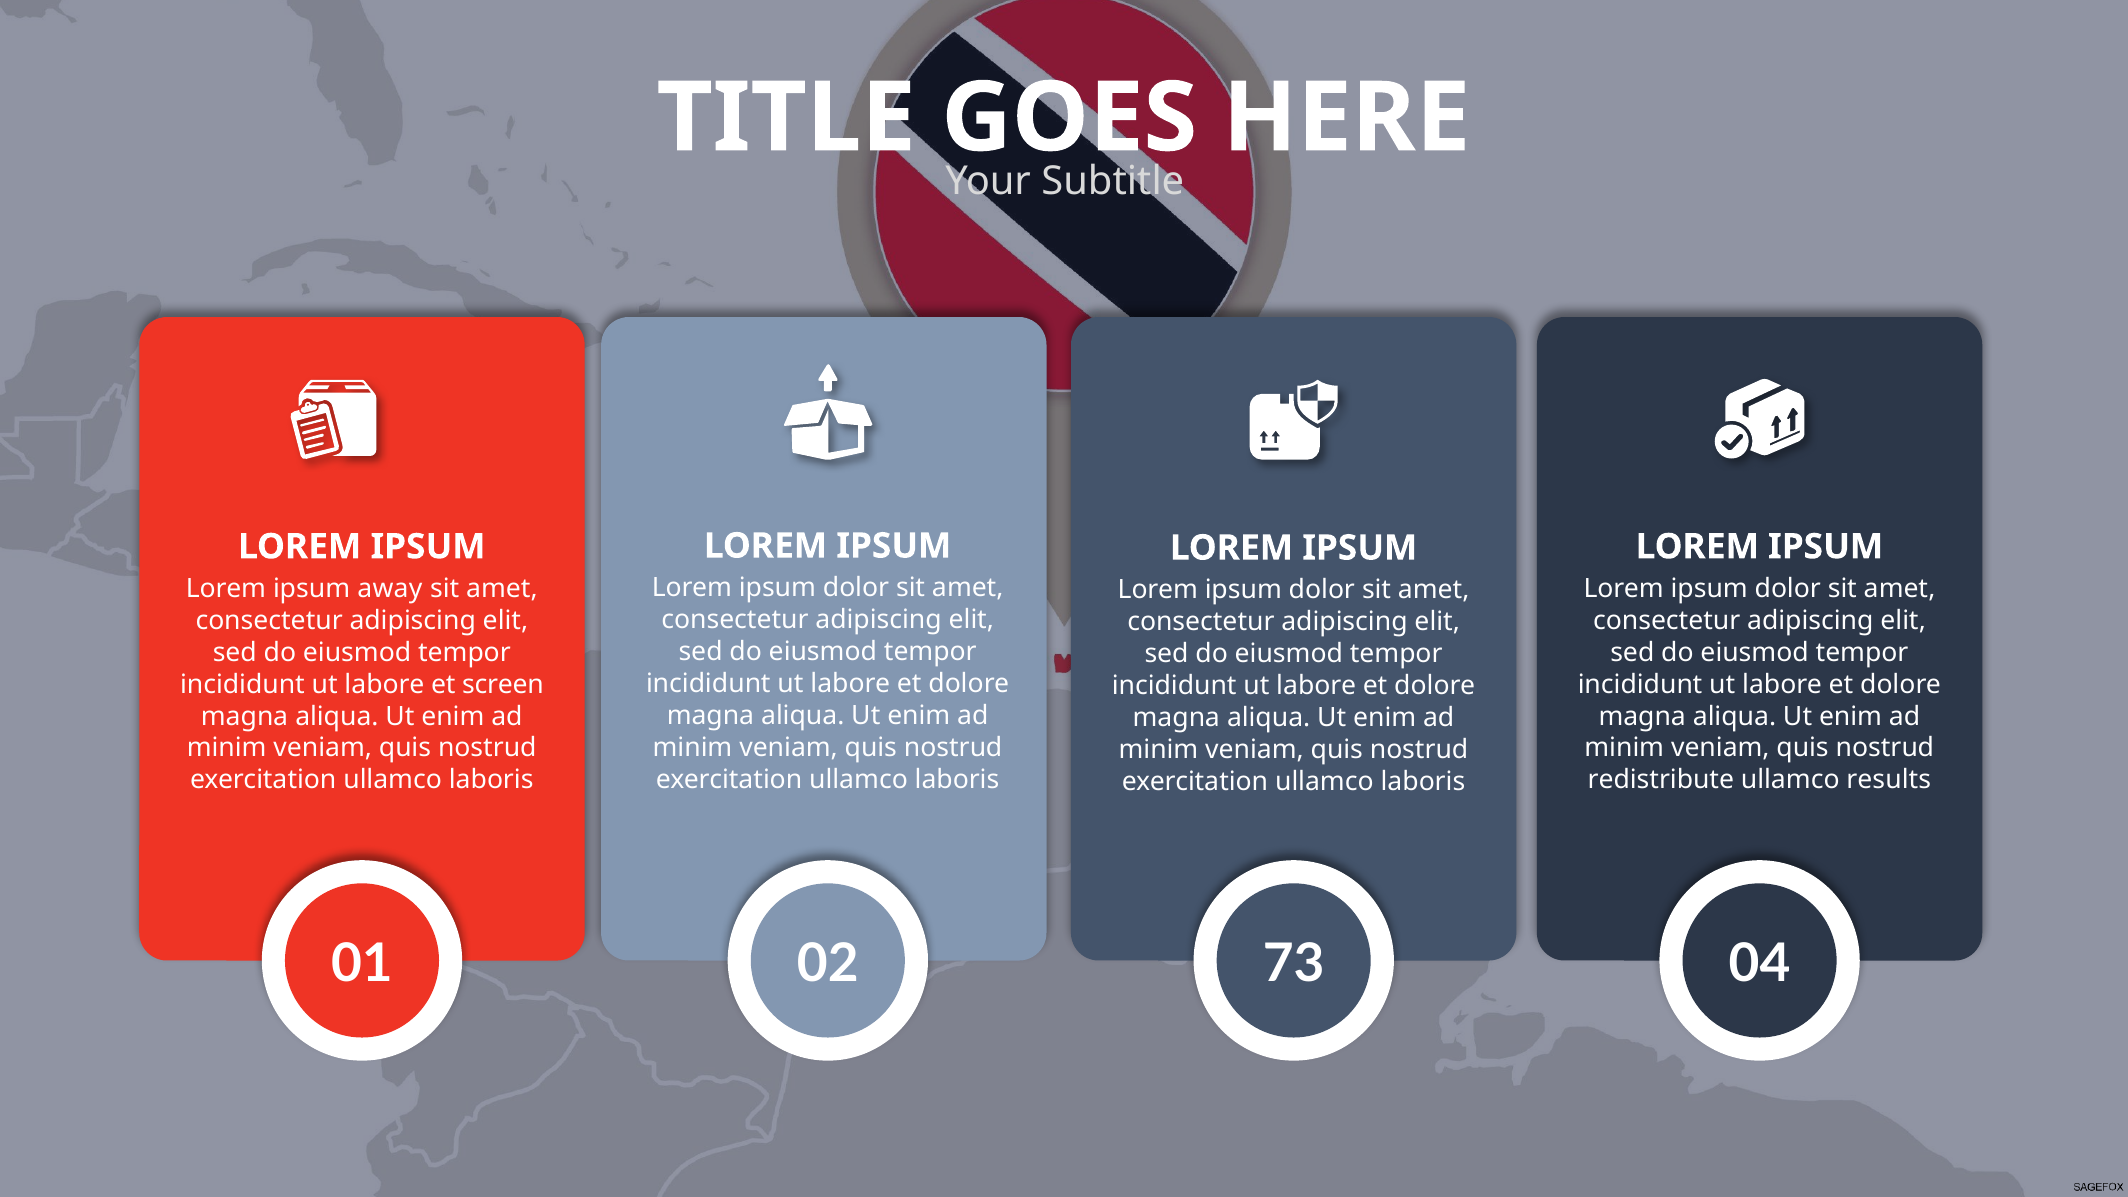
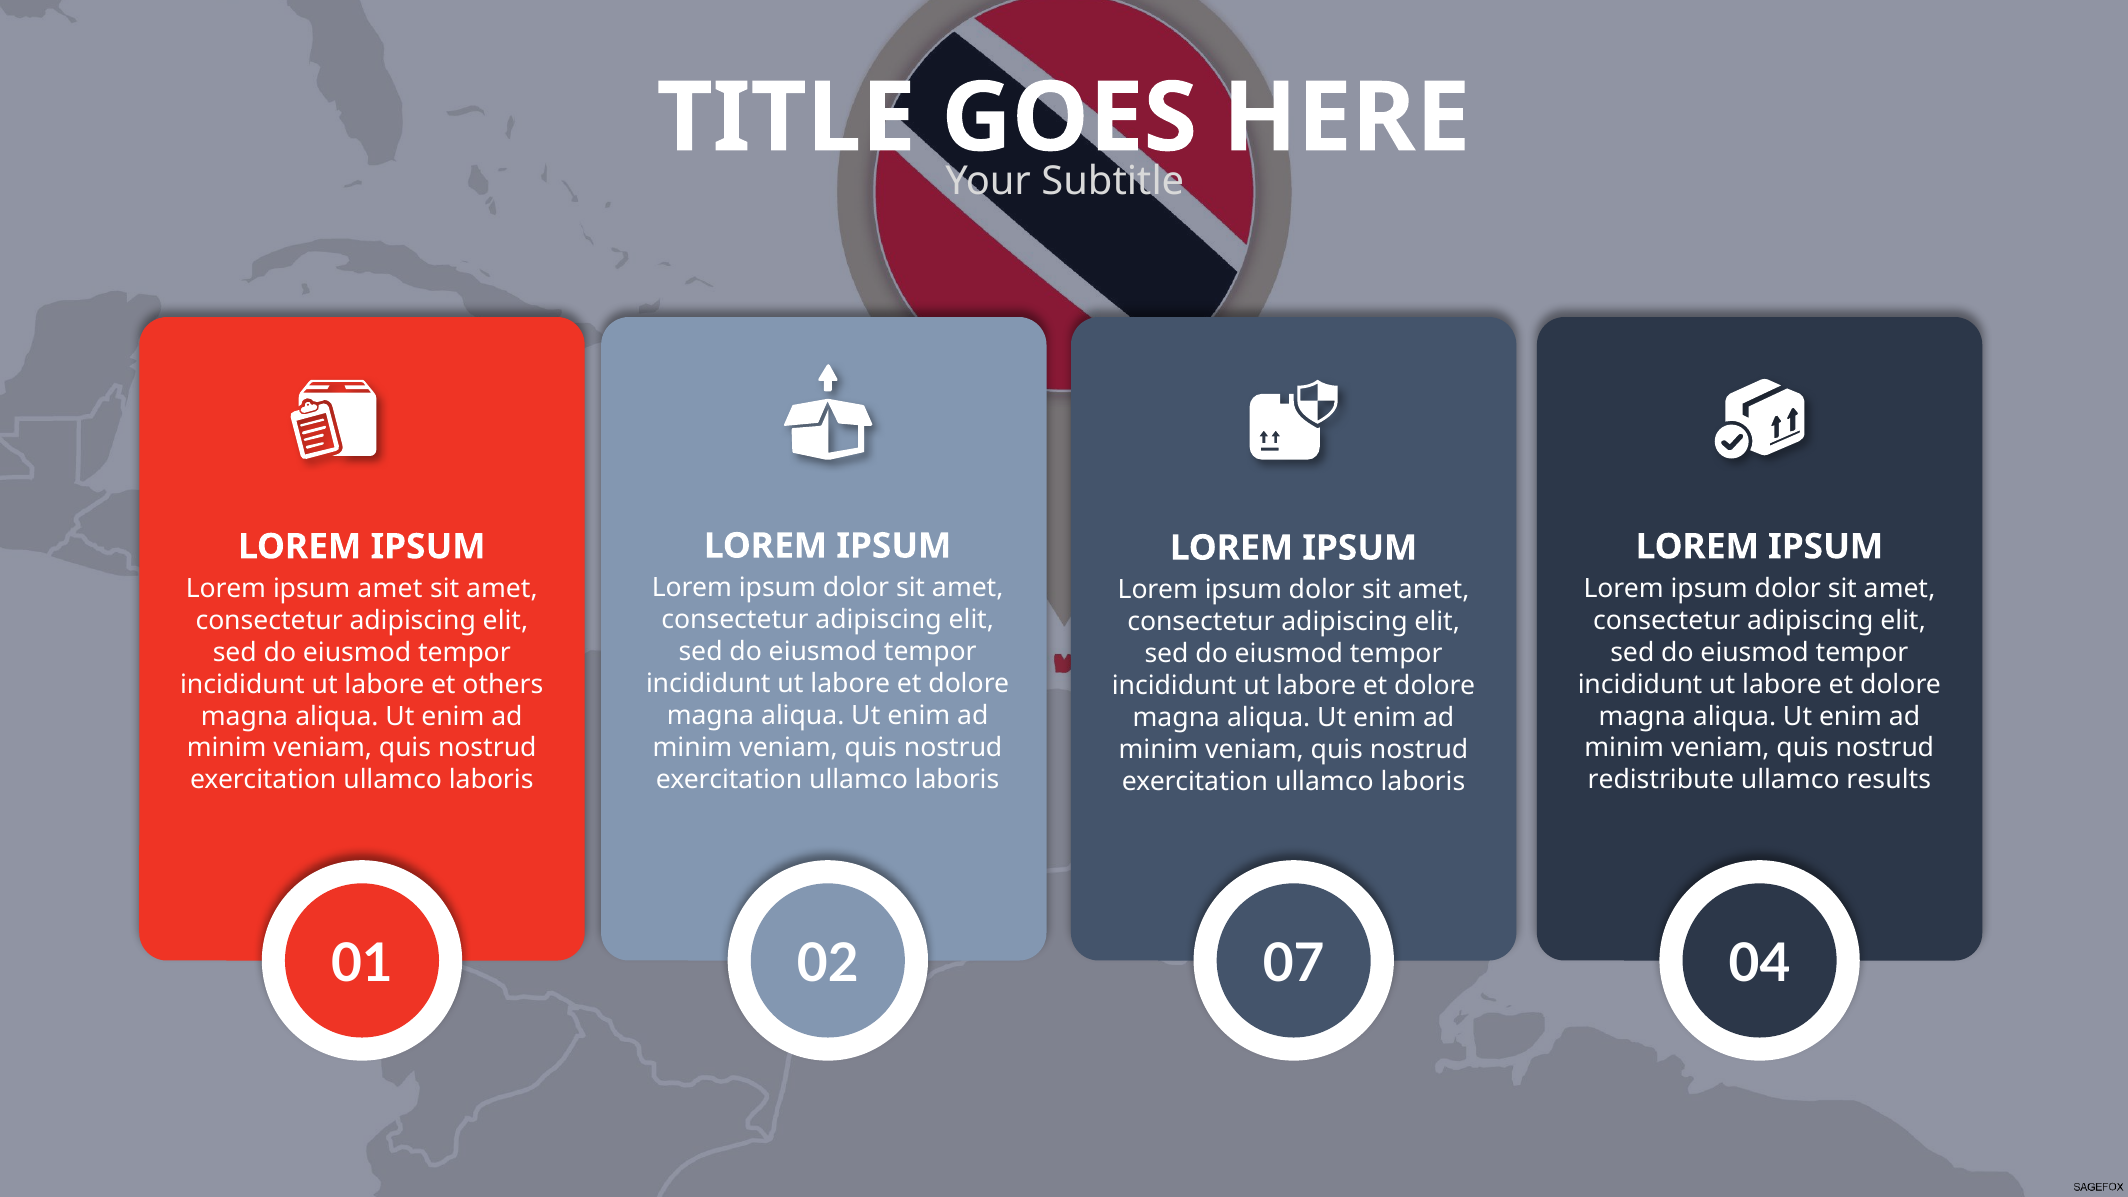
ipsum away: away -> amet (390, 589)
screen: screen -> others (503, 684)
73: 73 -> 07 (1294, 964)
